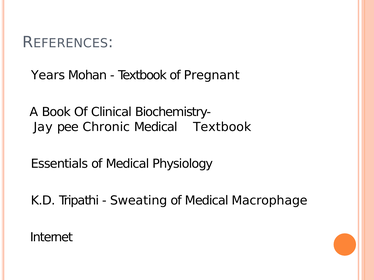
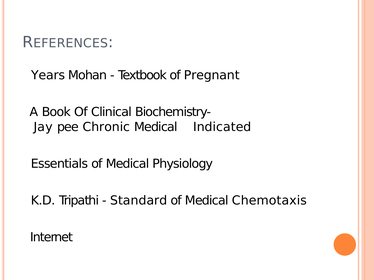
Medical Textbook: Textbook -> Indicated (222, 127)
Sweating: Sweating -> Standard (139, 201)
Macrophage: Macrophage -> Chemotaxis (269, 201)
